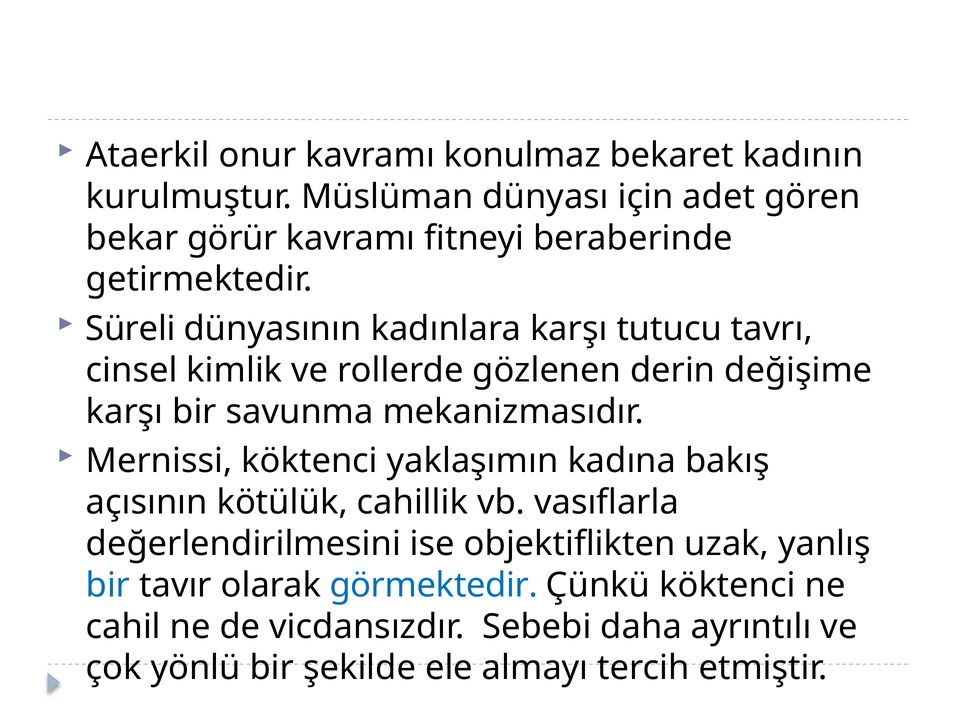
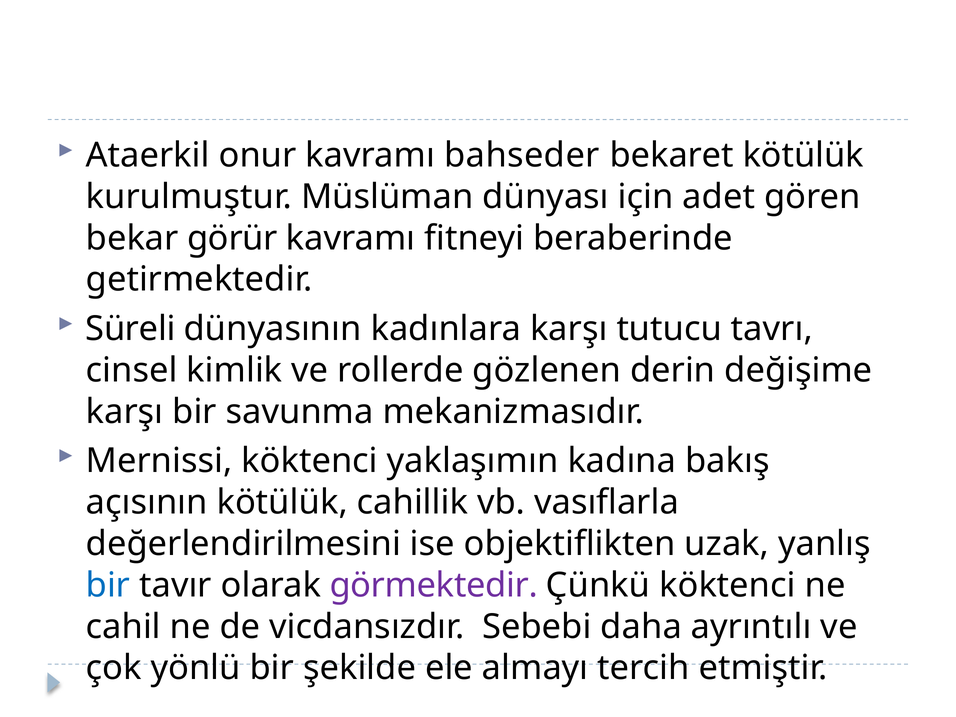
konulmaz: konulmaz -> bahseder (522, 155)
bekaret kadının: kadının -> kötülük (803, 155)
görmektedir colour: blue -> purple (434, 585)
